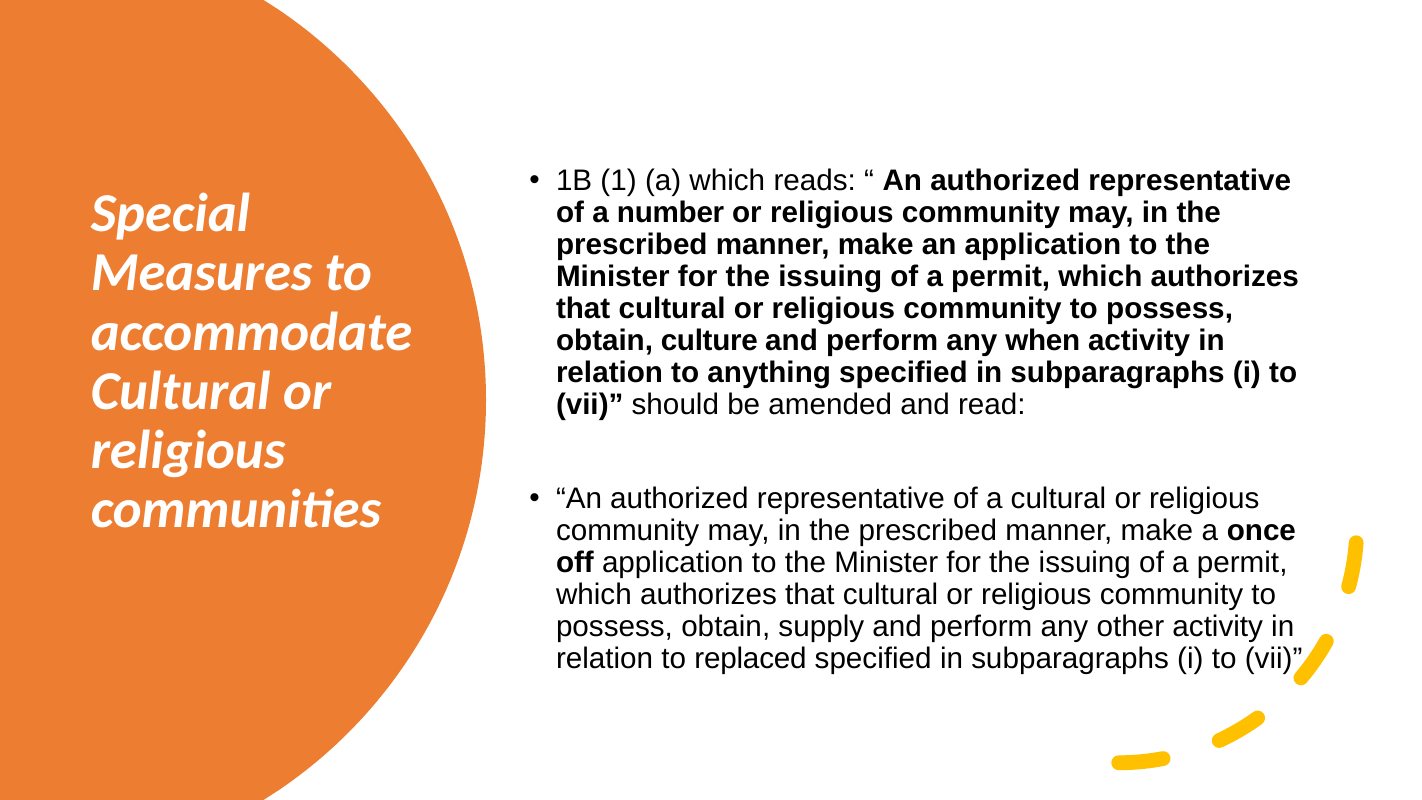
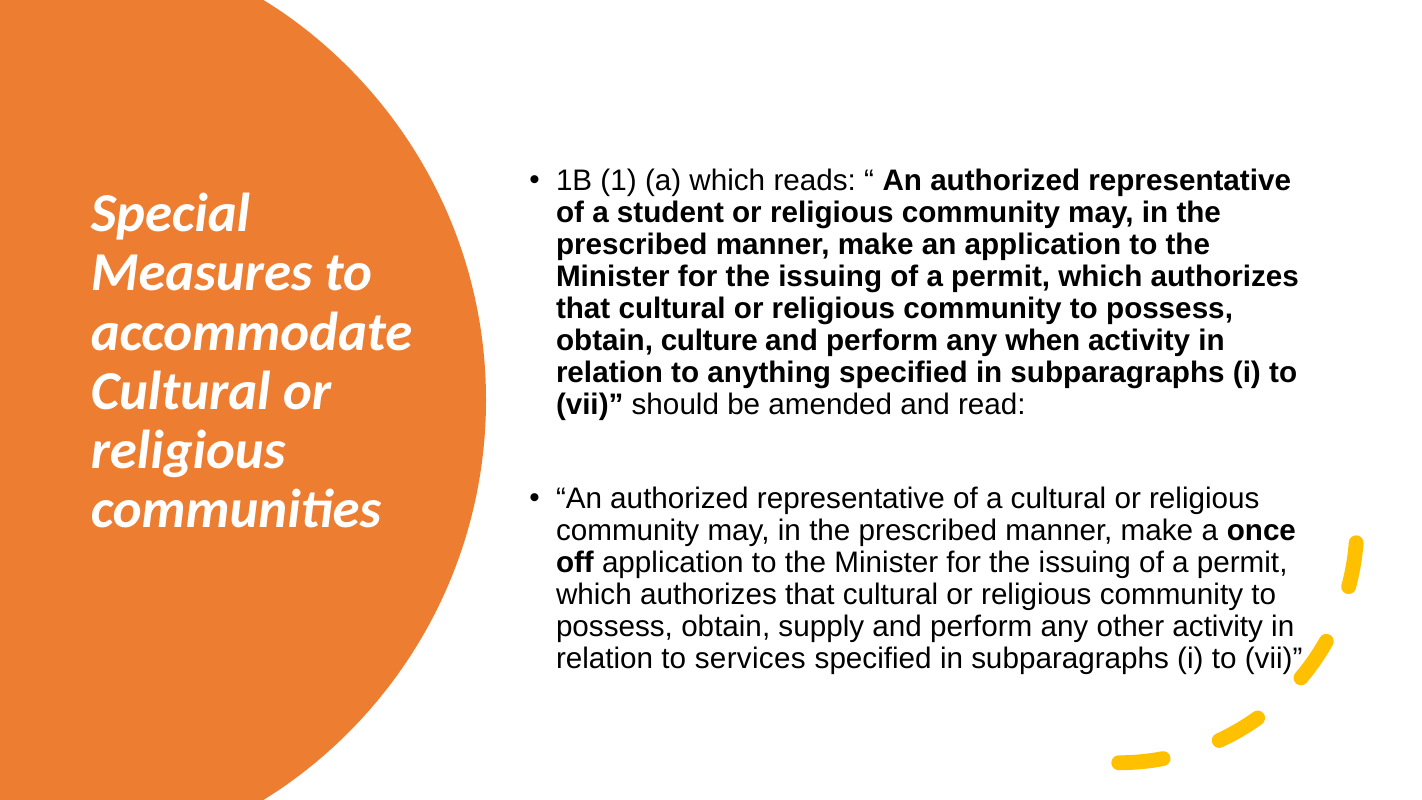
number: number -> student (670, 213)
replaced: replaced -> services (750, 659)
